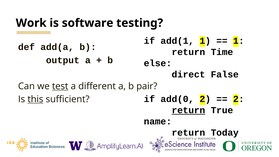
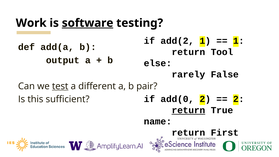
software underline: none -> present (88, 23)
add(1: add(1 -> add(2 (177, 41)
Time: Time -> Tool (222, 52)
direct: direct -> rarely (188, 74)
this underline: present -> none (35, 99)
Today: Today -> First (225, 133)
